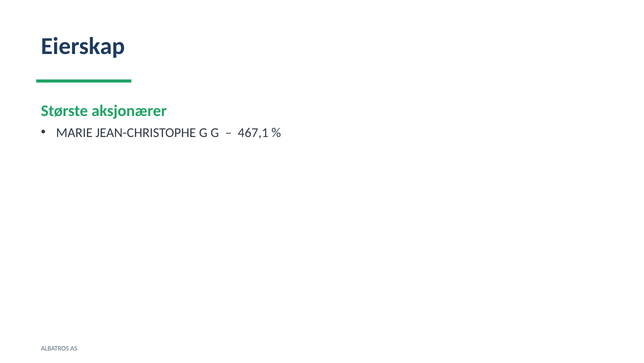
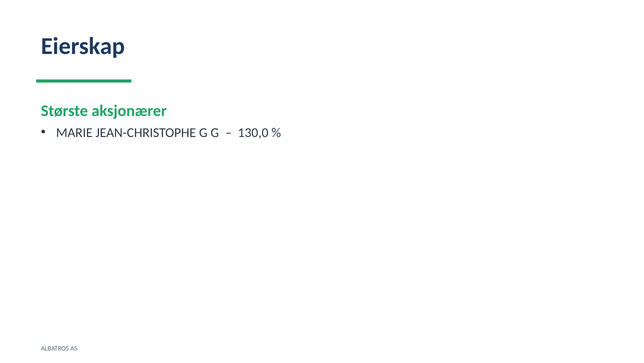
467,1: 467,1 -> 130,0 (253, 132)
